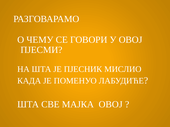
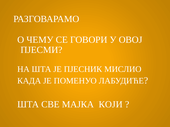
МАЈКА ОВОЈ: ОВОЈ -> КОЈИ (111, 105)
